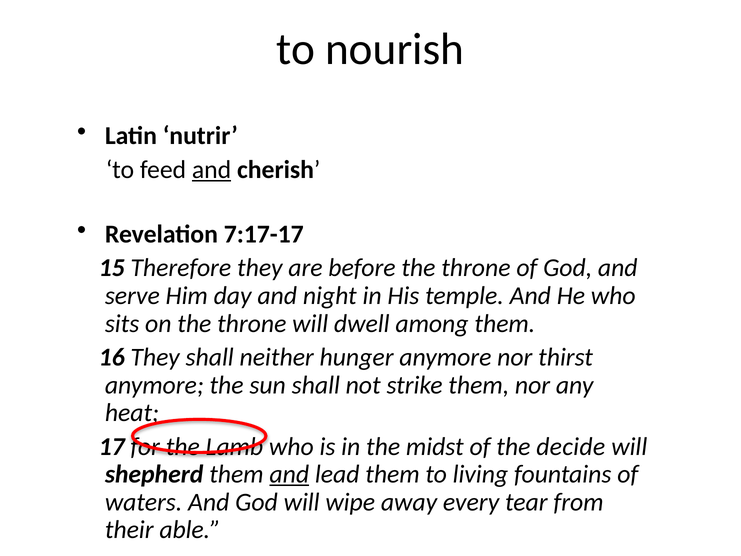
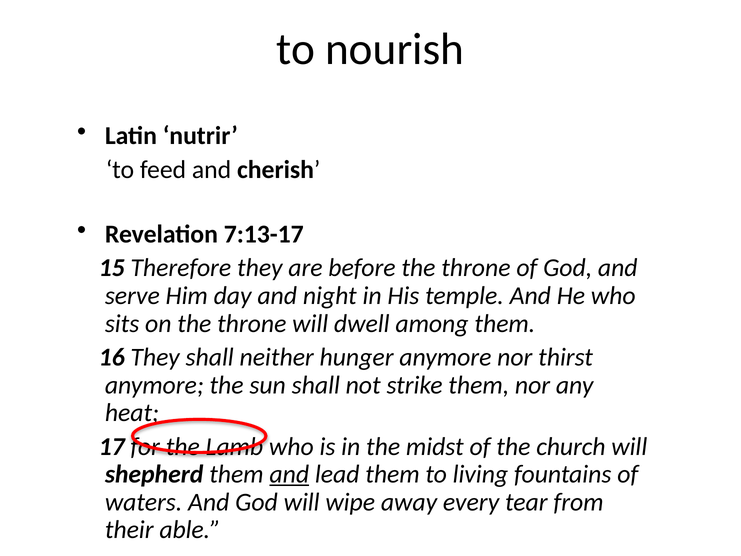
and underline: present -> none (212, 170)
7:17-17: 7:17-17 -> 7:13-17 (264, 234)
decide: decide -> church (571, 446)
